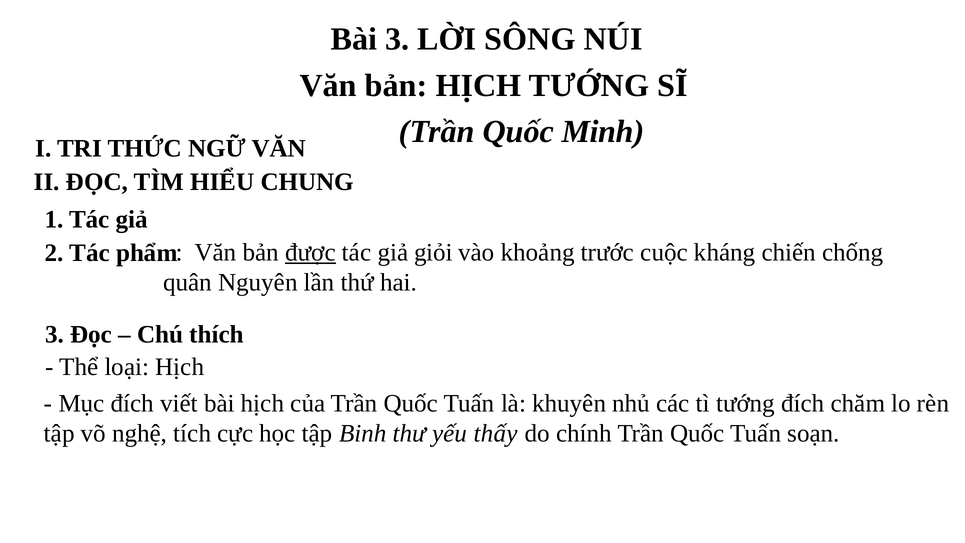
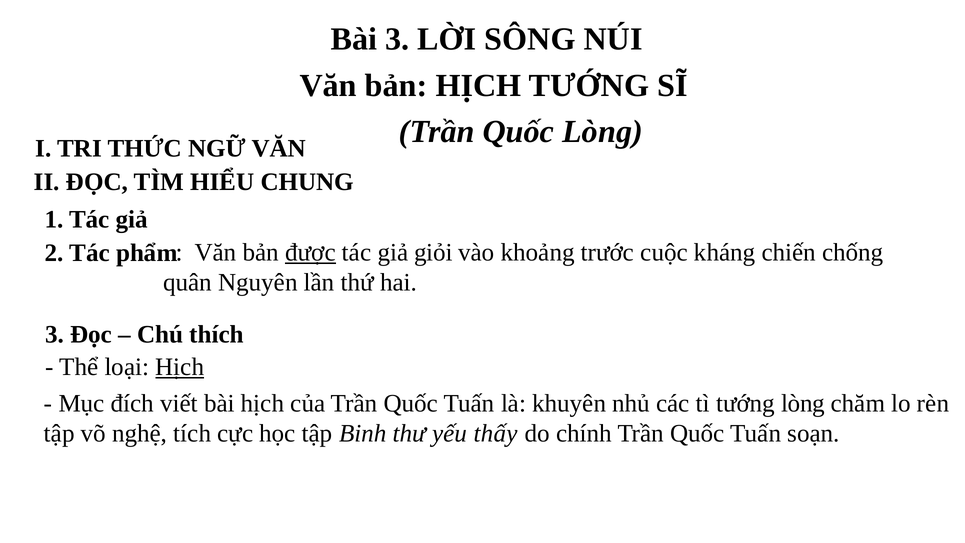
Quốc Minh: Minh -> Lòng (603, 132)
Hịch underline: none -> present (180, 367)
tướng đích: đích -> lòng (803, 403)
